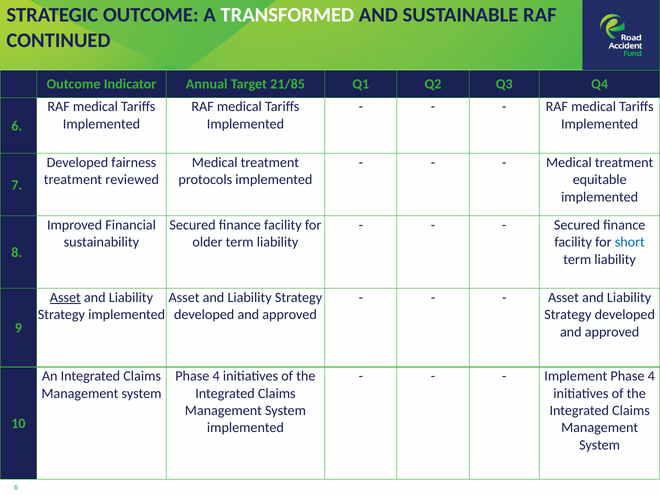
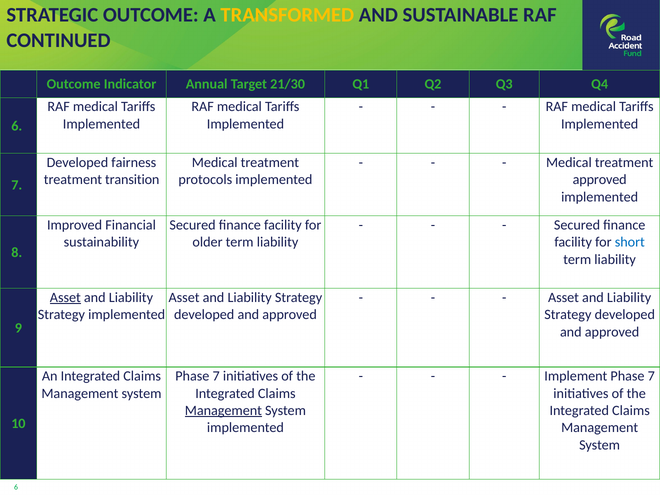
TRANSFORMED colour: white -> yellow (287, 15)
21/85: 21/85 -> 21/30 (288, 84)
reviewed: reviewed -> transition (132, 180)
equitable: equitable -> approved (600, 180)
4: 4 -> 7 (216, 376)
Implement Phase 4: 4 -> 7 (651, 376)
Management underline: none -> present (223, 411)
